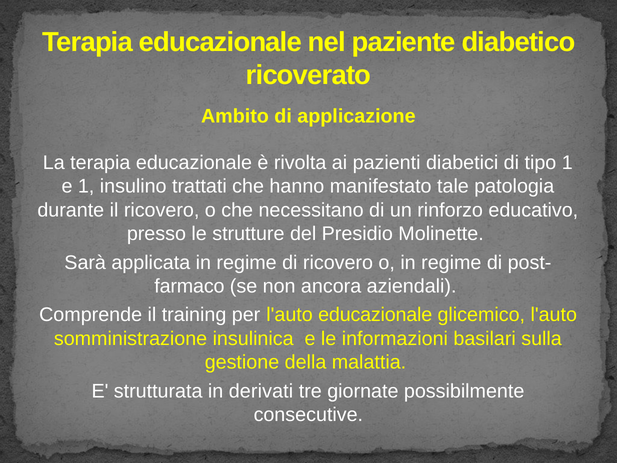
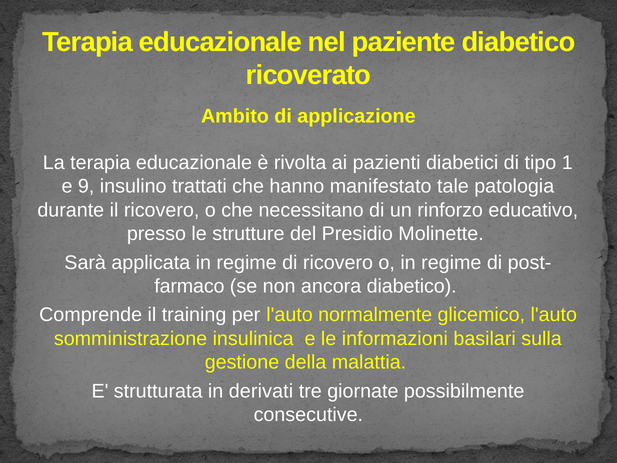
e 1: 1 -> 9 (86, 186)
ancora aziendali: aziendali -> diabetico (412, 286)
l'auto educazionale: educazionale -> normalmente (375, 315)
